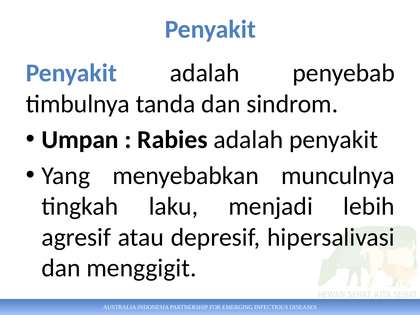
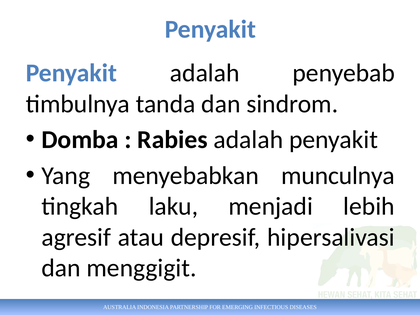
Umpan: Umpan -> Domba (80, 140)
